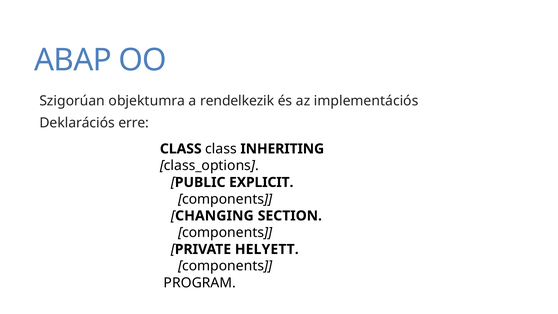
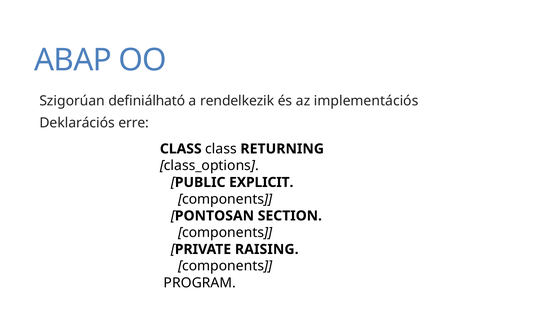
objektumra: objektumra -> definiálható (147, 101)
INHERITING: INHERITING -> RETURNING (282, 149)
CHANGING: CHANGING -> PONTOSAN (214, 216)
HELYETT: HELYETT -> RAISING (267, 249)
